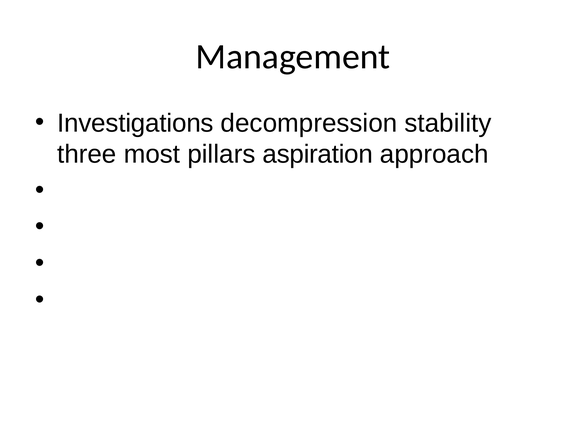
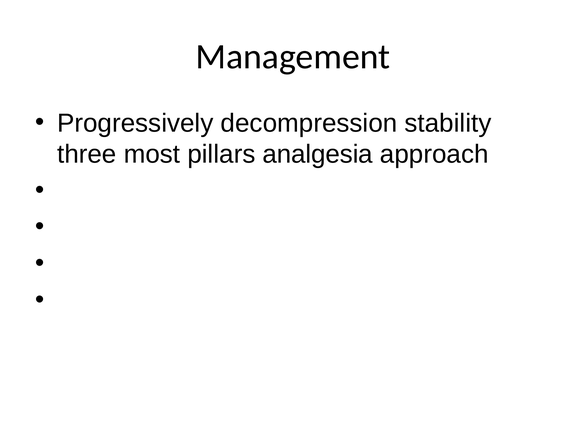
Investigations: Investigations -> Progressively (135, 123)
aspiration: aspiration -> analgesia (318, 154)
